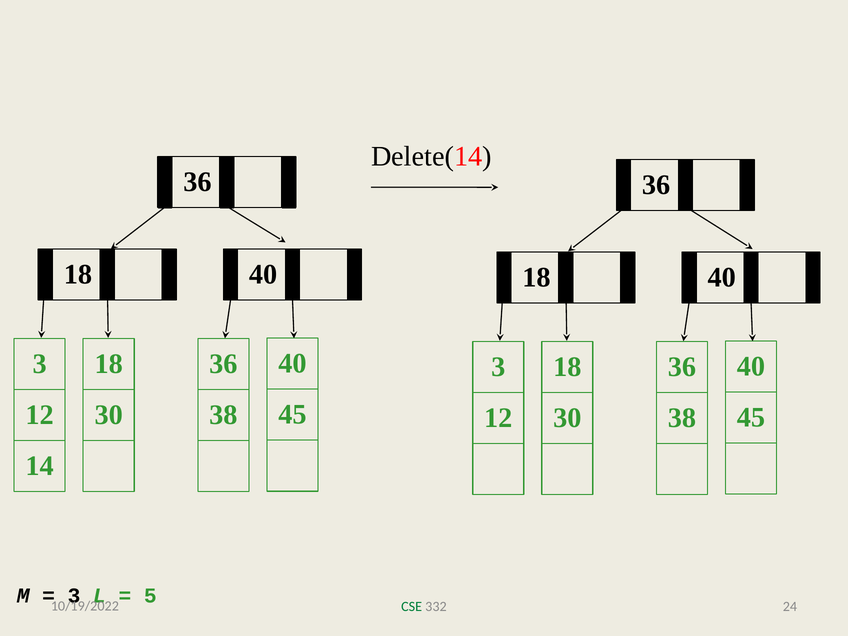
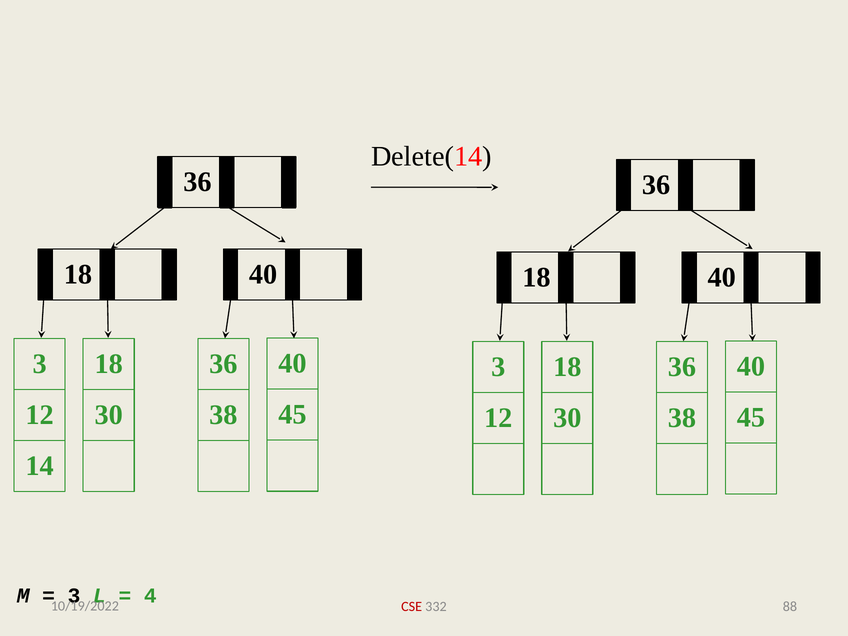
5: 5 -> 4 (150, 596)
CSE colour: green -> red (412, 606)
24: 24 -> 88 (790, 606)
